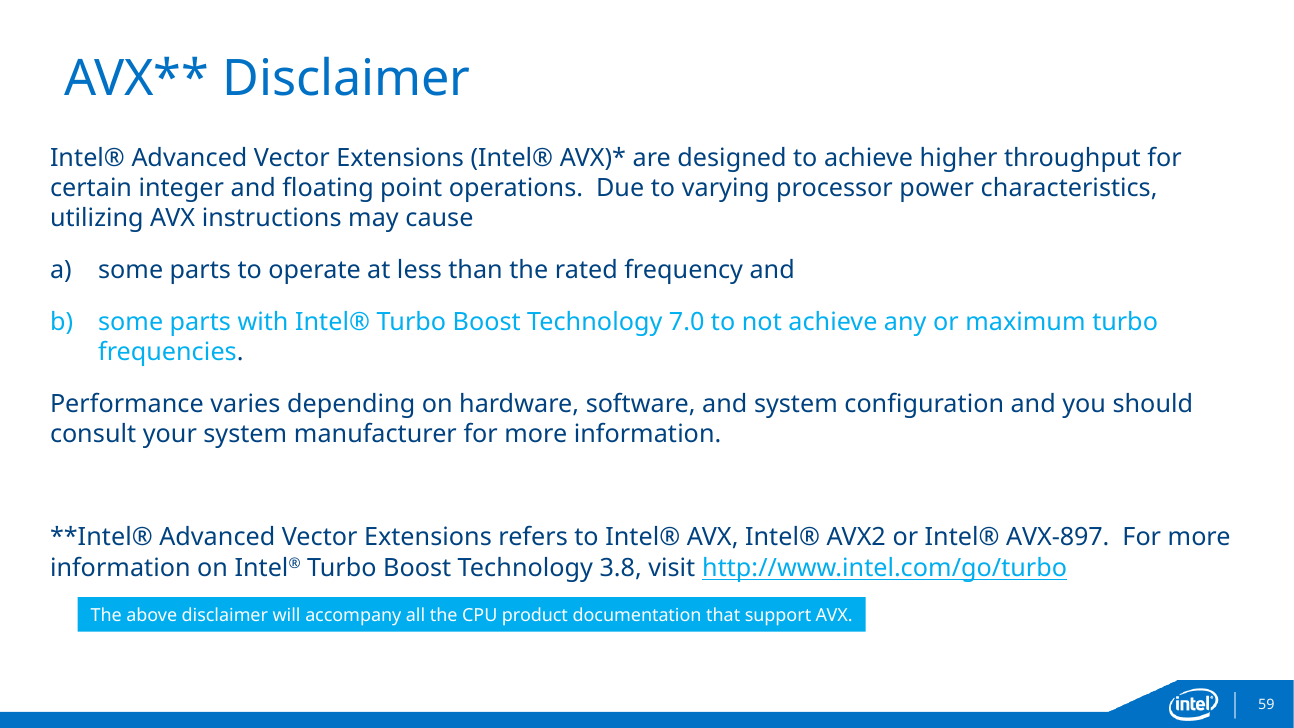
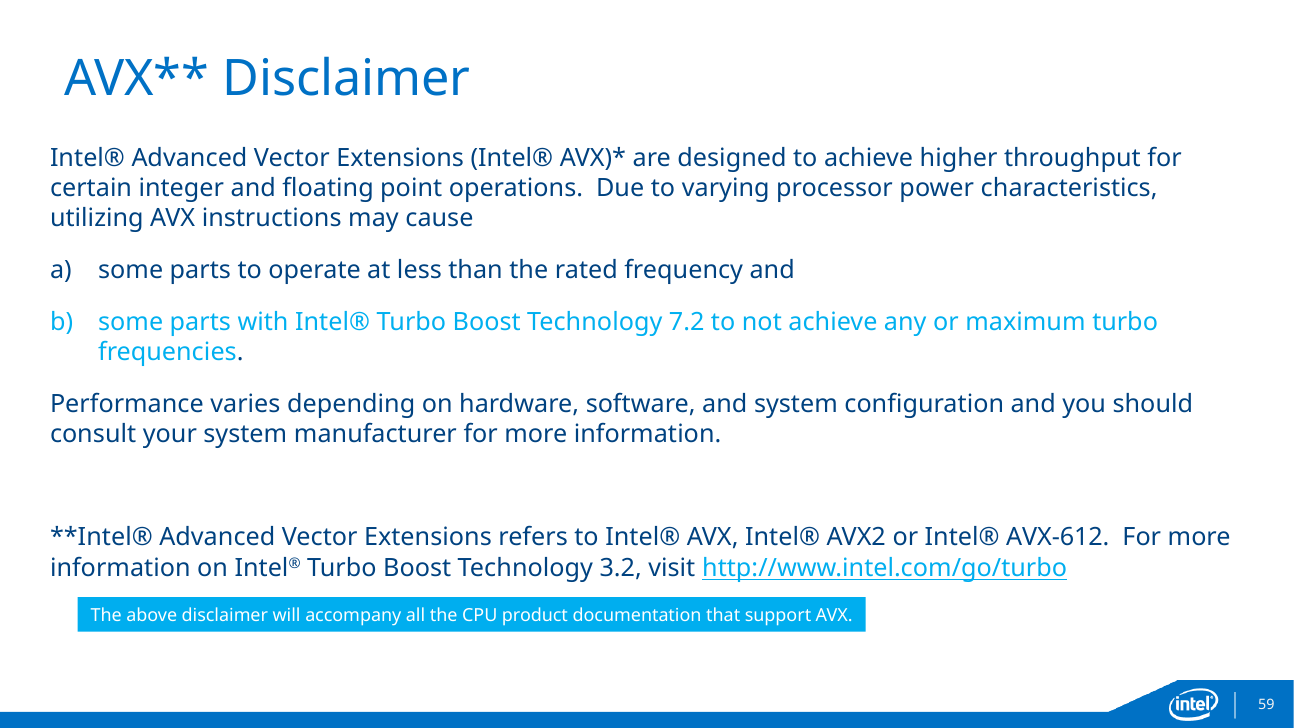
7.0: 7.0 -> 7.2 (687, 322)
AVX-897: AVX-897 -> AVX-612 (1058, 537)
3.8: 3.8 -> 3.2 (621, 568)
